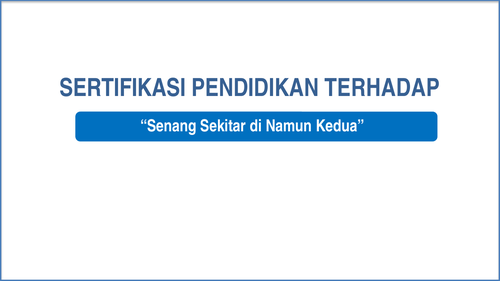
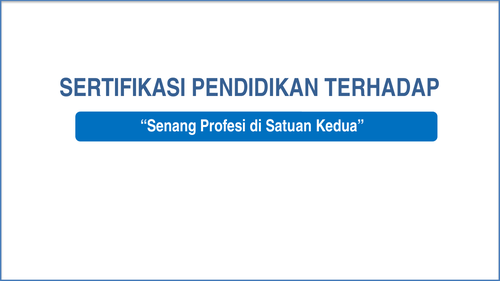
Sekitar: Sekitar -> Profesi (223, 126)
Namun: Namun -> Satuan (289, 126)
